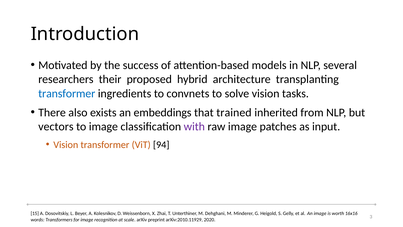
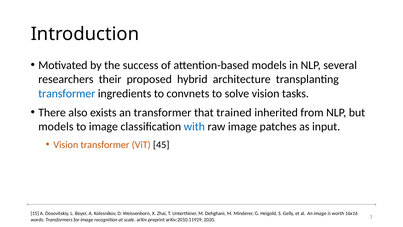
an embeddings: embeddings -> transformer (163, 113)
vectors: vectors -> models (56, 127)
with colour: purple -> blue (194, 127)
94: 94 -> 45 (161, 145)
